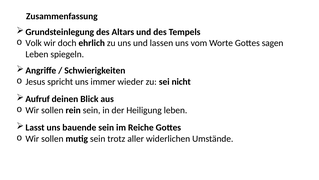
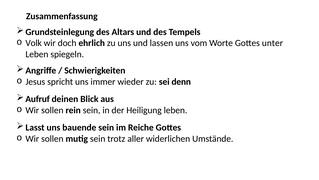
sagen: sagen -> unter (272, 43)
nicht: nicht -> denn (181, 82)
